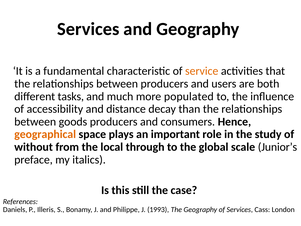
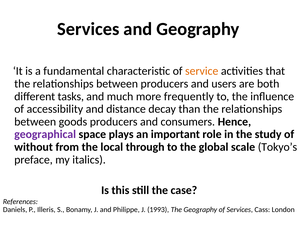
populated: populated -> frequently (189, 96)
geographical colour: orange -> purple (45, 134)
Junior’s: Junior’s -> Tokyo’s (277, 147)
